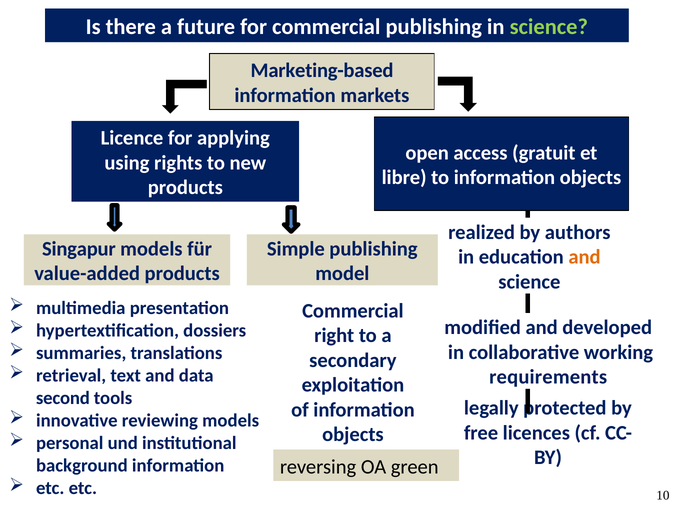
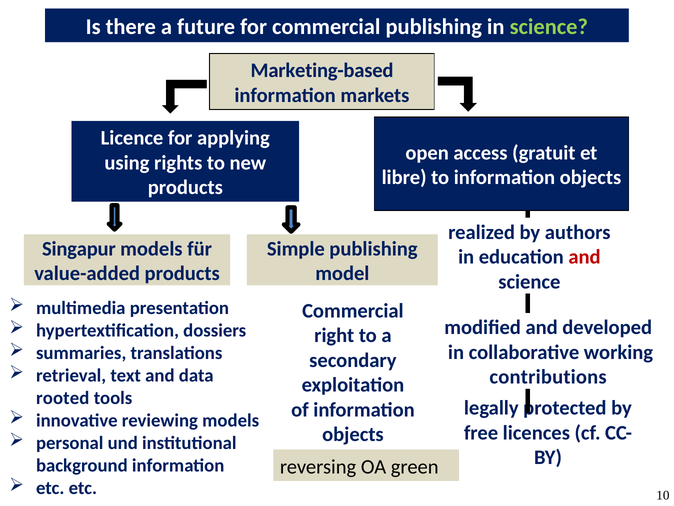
and colour: orange -> red (584, 257)
requirements: requirements -> contributions (548, 377)
second: second -> rooted (63, 398)
